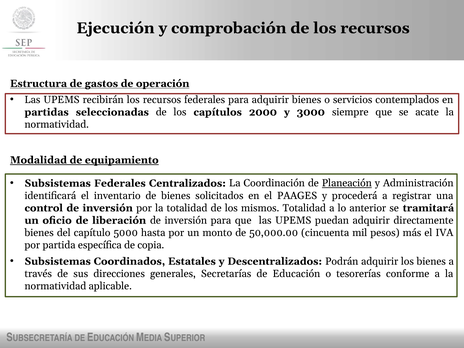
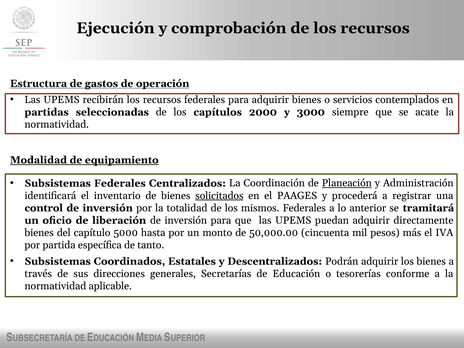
solicitados underline: none -> present (219, 196)
mismos Totalidad: Totalidad -> Federales (304, 208)
copia: copia -> tanto (151, 245)
